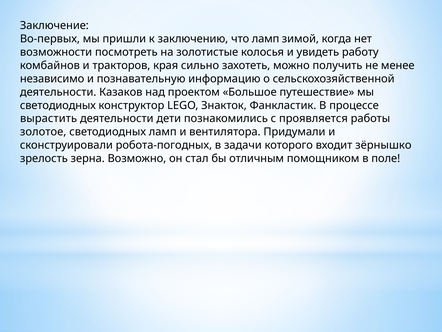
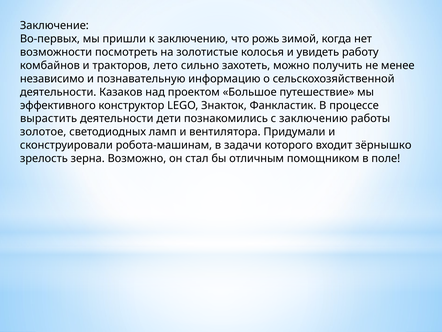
что ламп: ламп -> рожь (266, 39)
края: края -> лето (166, 65)
светодиодных: светодиодных -> эффективного (58, 105)
с проявляется: проявляется -> заключению (313, 118)
робота-погодных: робота-погодных -> робота-машинам (164, 145)
